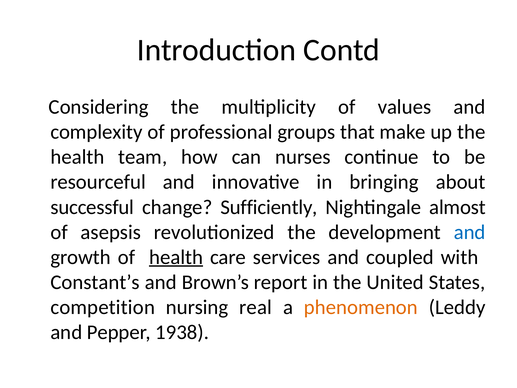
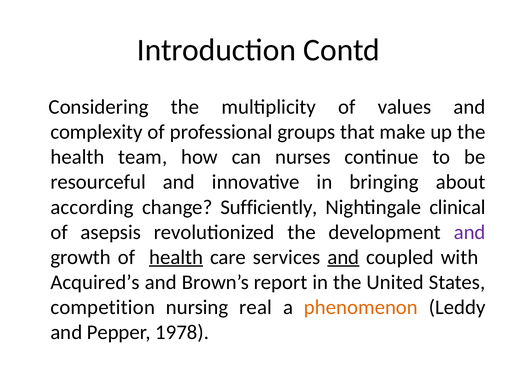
successful: successful -> according (92, 207)
almost: almost -> clinical (457, 207)
and colour: blue -> purple (470, 232)
and underline: none -> present (343, 257)
Constant’s: Constant’s -> Acquired’s (95, 282)
1938: 1938 -> 1978 (182, 332)
